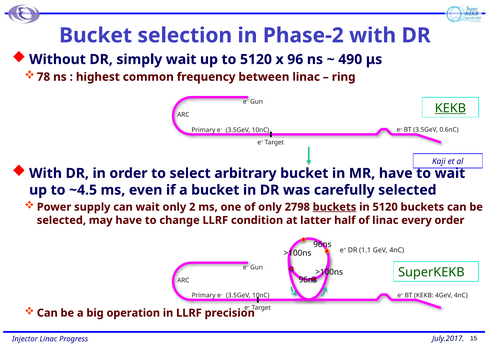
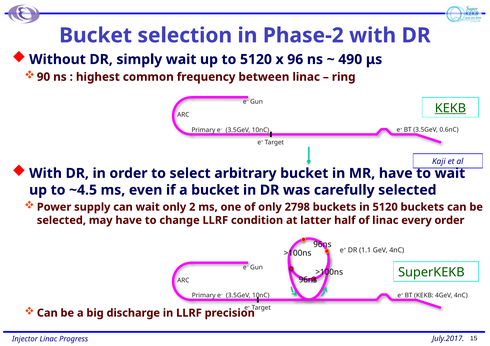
78: 78 -> 90 (43, 77)
buckets underline: present -> none (335, 207)
operation: operation -> discharge (133, 314)
